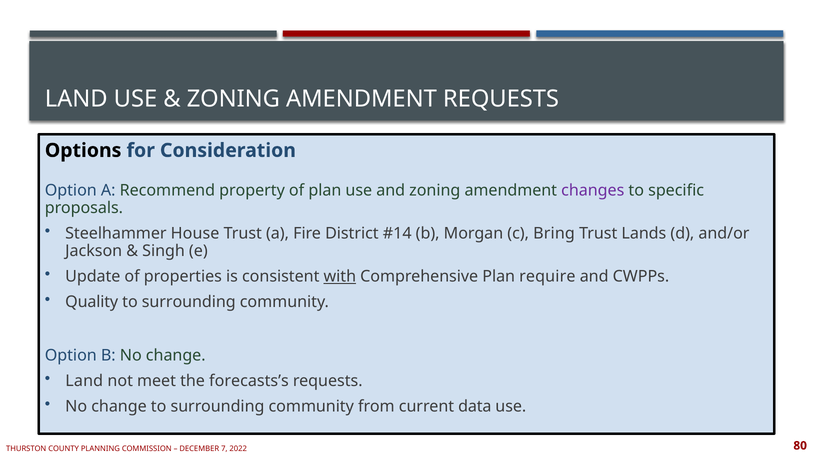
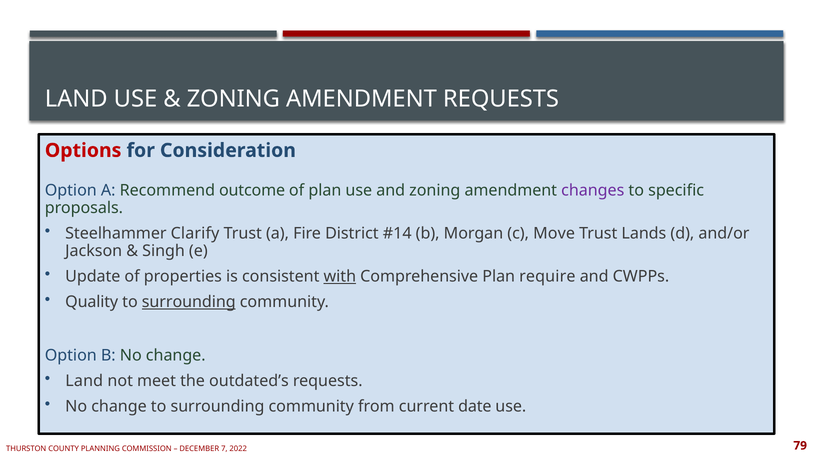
Options colour: black -> red (83, 150)
property: property -> outcome (252, 190)
House: House -> Clarify (195, 233)
Bring: Bring -> Move (554, 233)
surrounding underline: none -> present (189, 302)
forecasts’s: forecasts’s -> outdated’s (249, 380)
data: data -> date (475, 406)
80: 80 -> 79 (800, 445)
